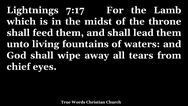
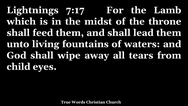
chief: chief -> child (19, 67)
